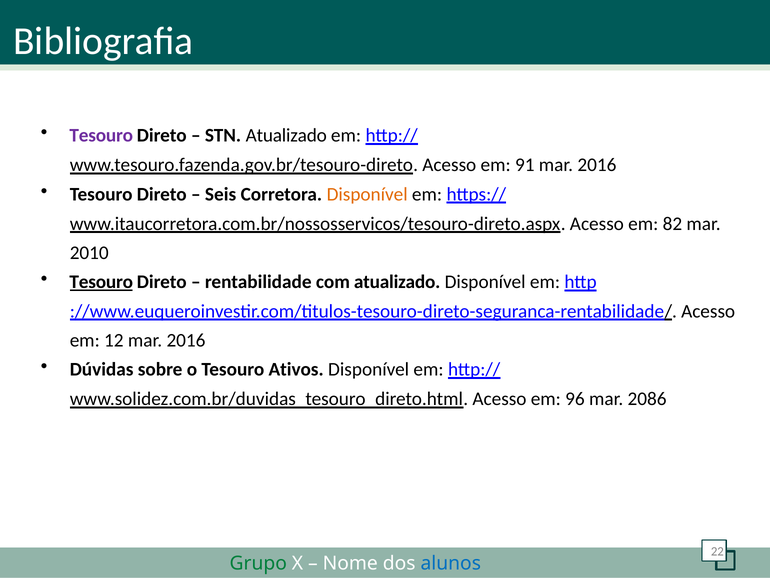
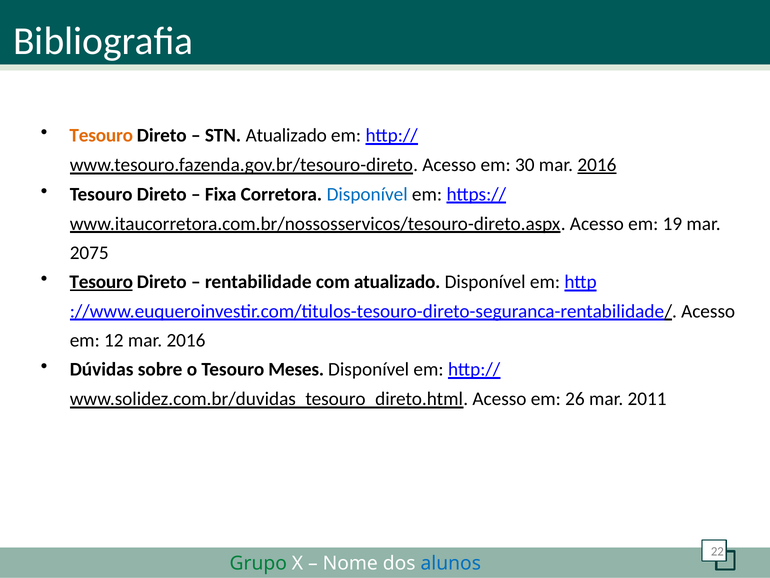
Tesouro colour: purple -> orange (101, 135)
91: 91 -> 30 (525, 165)
2016 underline: none -> present (597, 165)
Seis: Seis -> Fixa (221, 194)
Disponível colour: orange -> blue (367, 194)
82: 82 -> 19 (672, 223)
2010: 2010 -> 2075 (89, 253)
Ativos: Ativos -> Meses (296, 369)
96: 96 -> 26 (575, 399)
2086: 2086 -> 2011 (647, 399)
